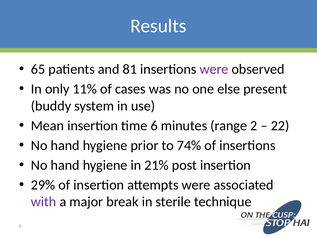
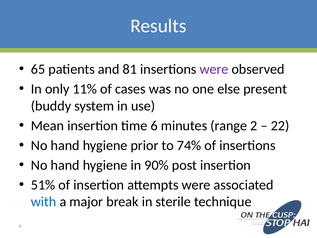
21%: 21% -> 90% (157, 165)
29%: 29% -> 51% (43, 185)
with colour: purple -> blue (44, 202)
